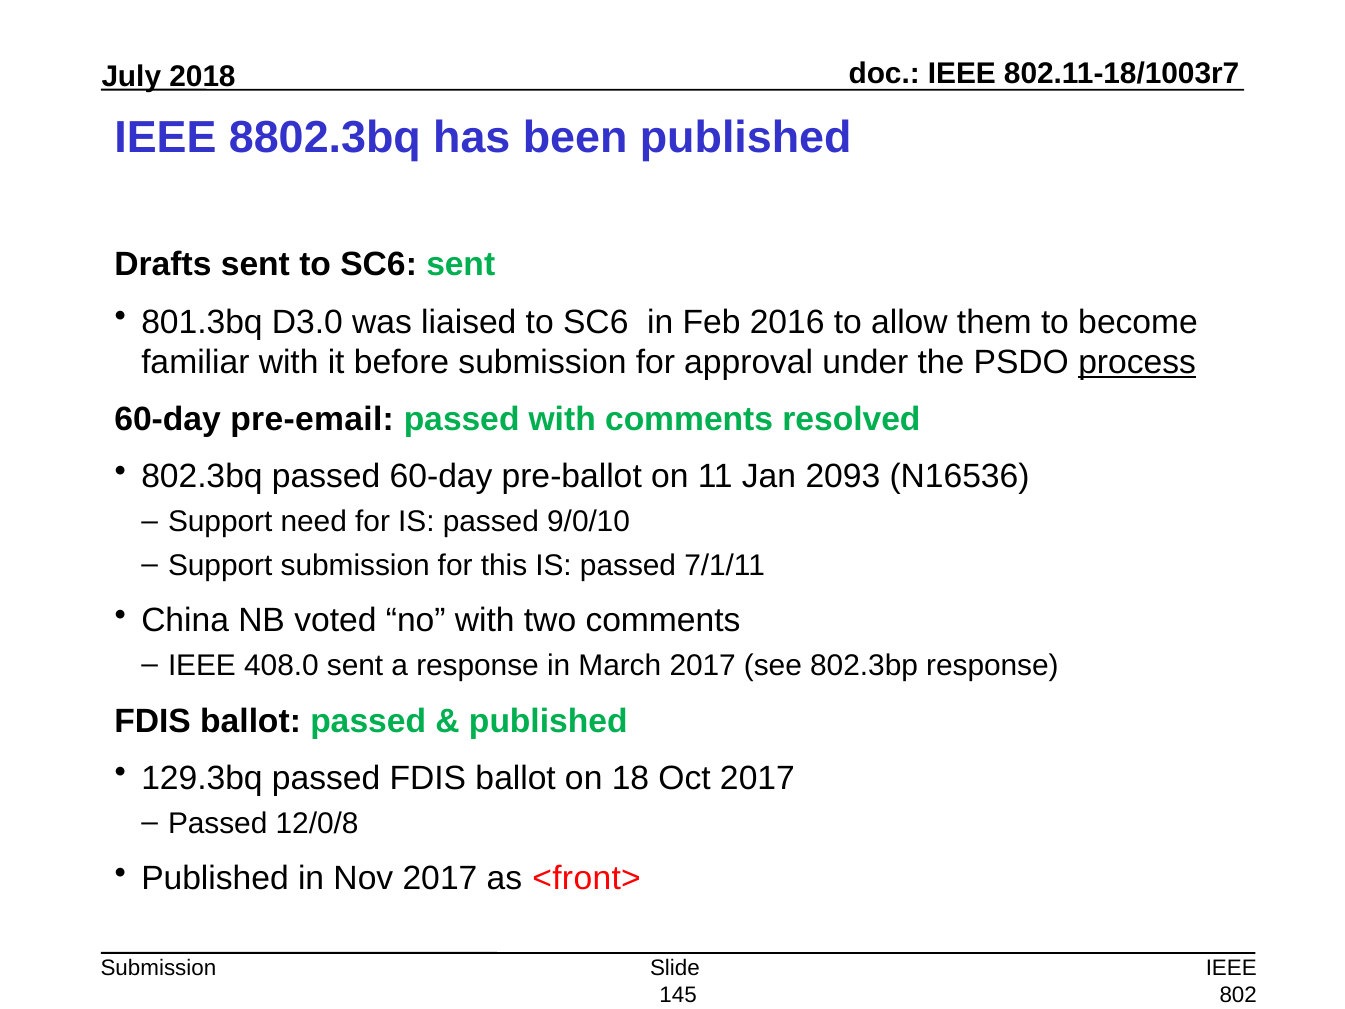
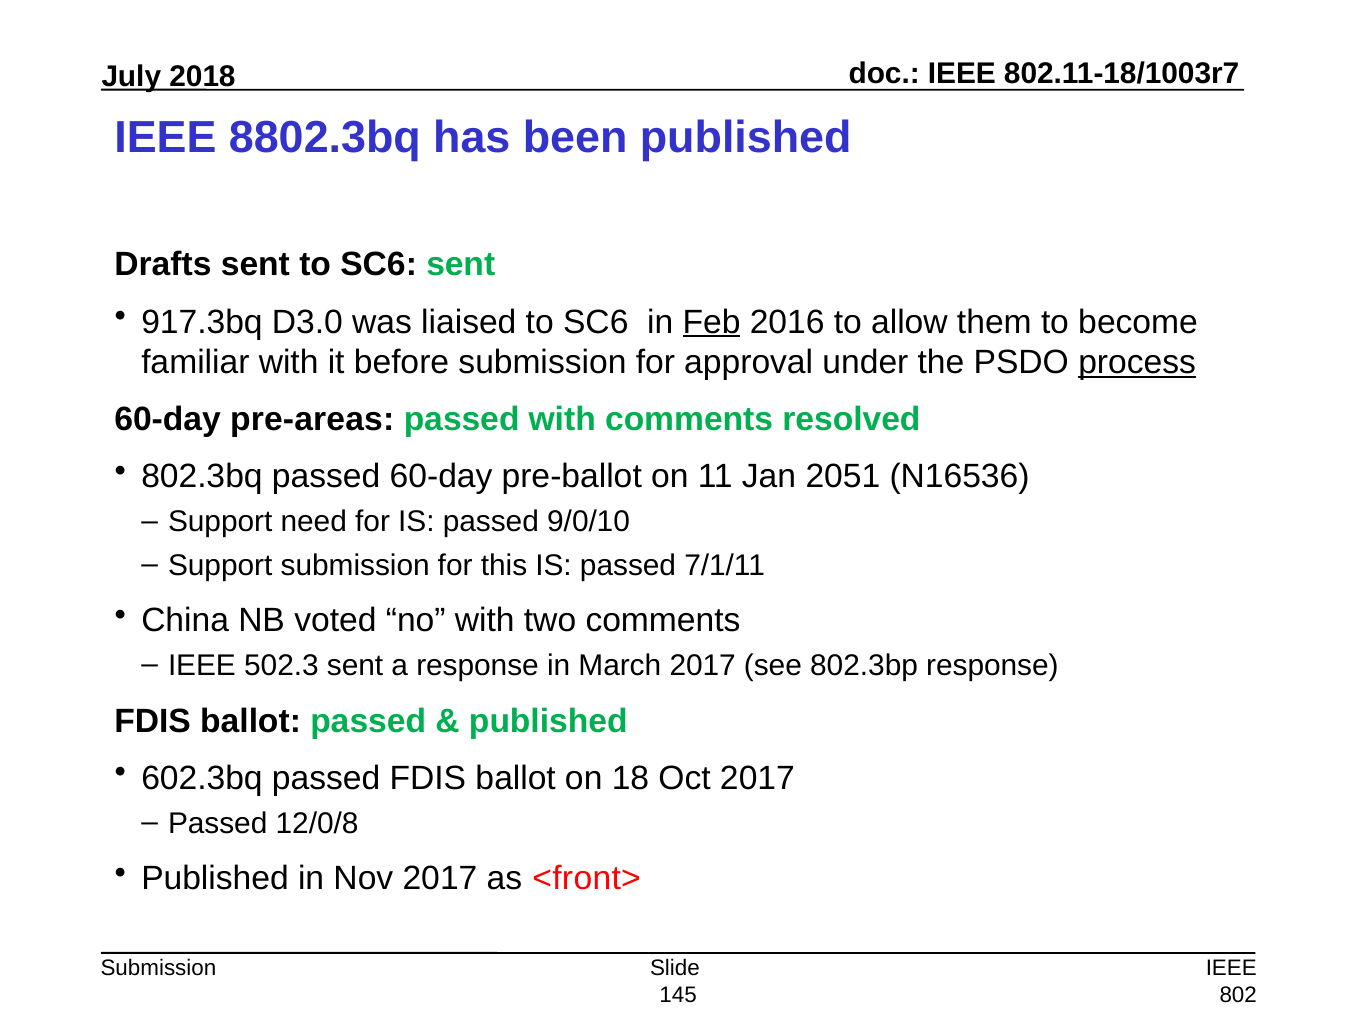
801.3bq: 801.3bq -> 917.3bq (202, 322)
Feb underline: none -> present (712, 322)
pre-email: pre-email -> pre-areas (312, 419)
2093: 2093 -> 2051 (843, 477)
408.0: 408.0 -> 502.3 (281, 666)
129.3bq: 129.3bq -> 602.3bq (202, 778)
